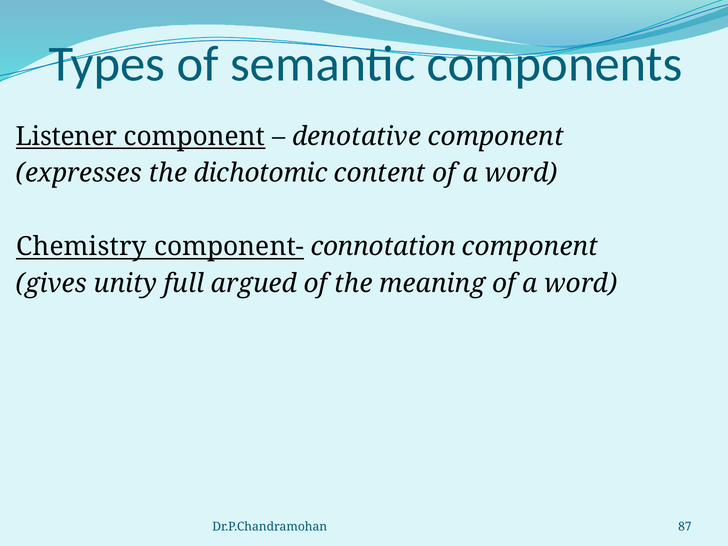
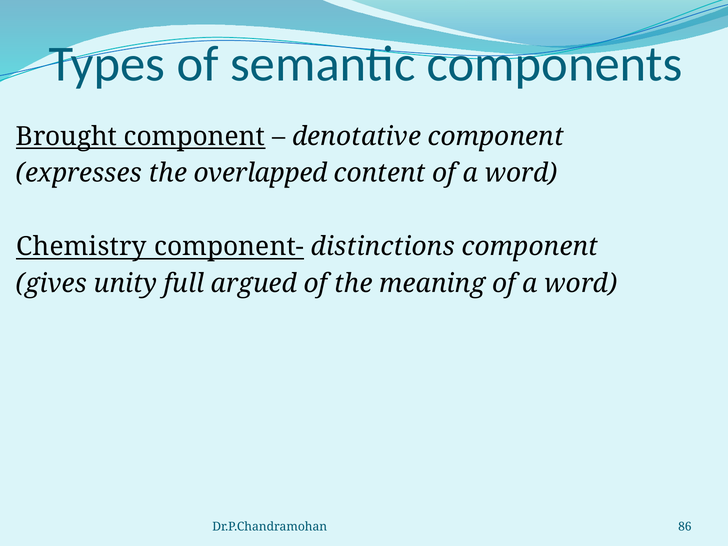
Listener: Listener -> Brought (66, 136)
dichotomic: dichotomic -> overlapped (261, 173)
connotation: connotation -> distinctions (383, 247)
87: 87 -> 86 (685, 527)
